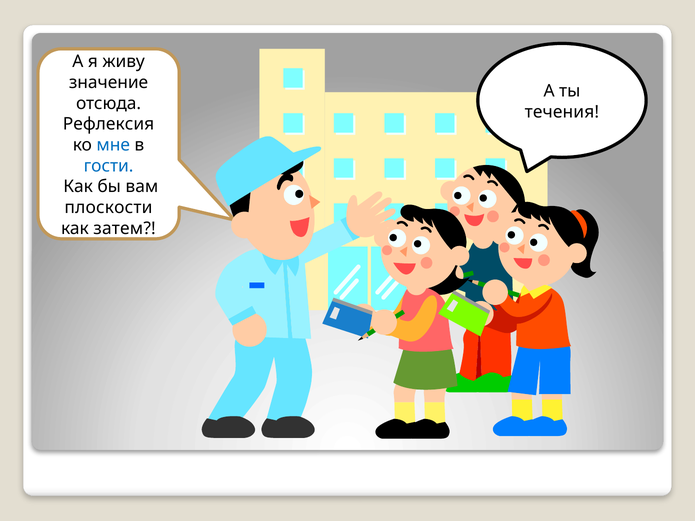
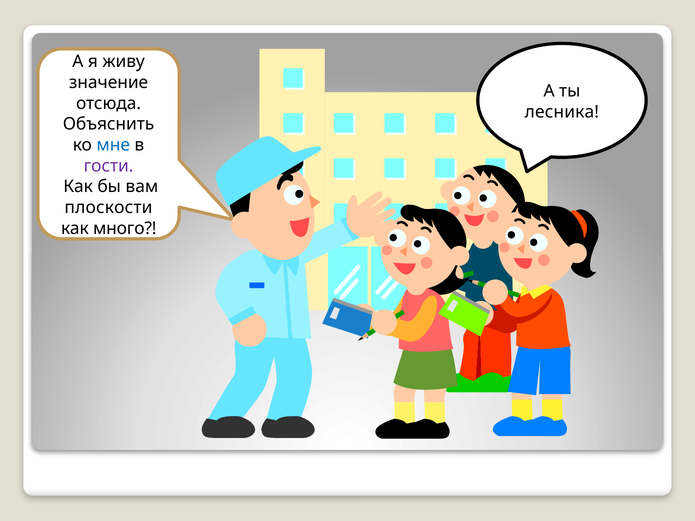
течения: течения -> лесника (562, 112)
Рефлексия: Рефлексия -> Объяснить (109, 124)
гости colour: blue -> purple (109, 166)
затем: затем -> много (125, 228)
